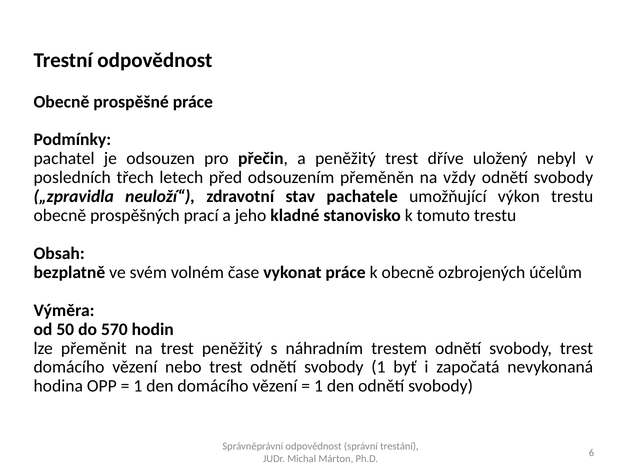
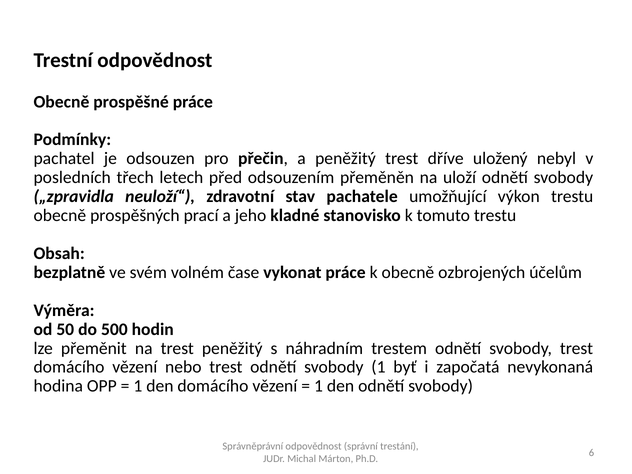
vždy: vždy -> uloží (460, 178)
570: 570 -> 500 (114, 329)
